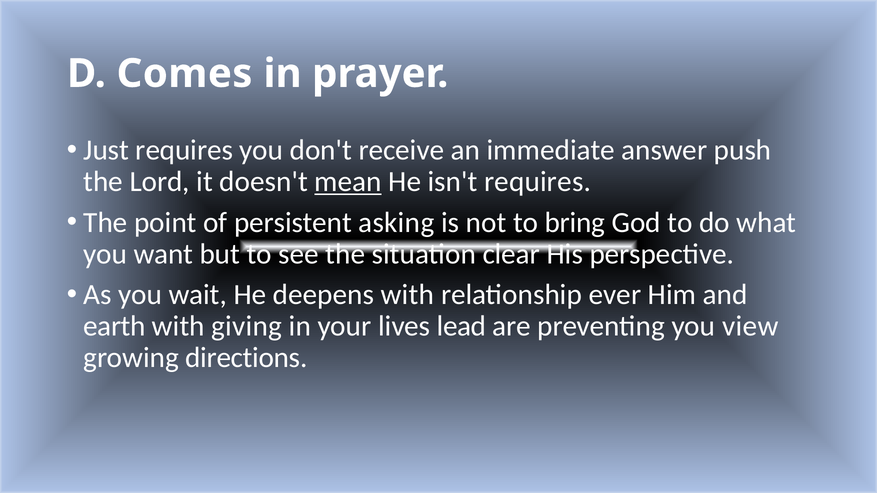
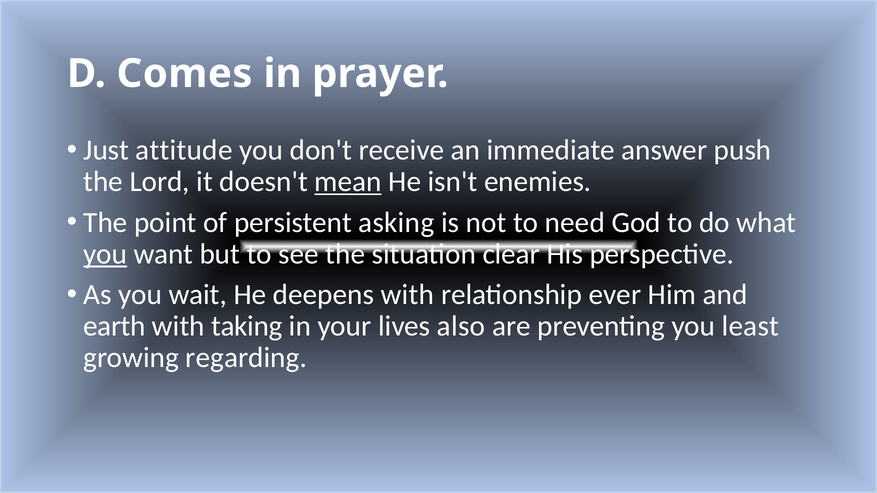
Just requires: requires -> attitude (184, 150)
isn't requires: requires -> enemies (538, 182)
bring: bring -> need (575, 223)
you underline: none -> present (105, 254)
giving: giving -> taking (247, 326)
lead: lead -> also (461, 326)
view: view -> least (750, 326)
directions: directions -> regarding (246, 358)
